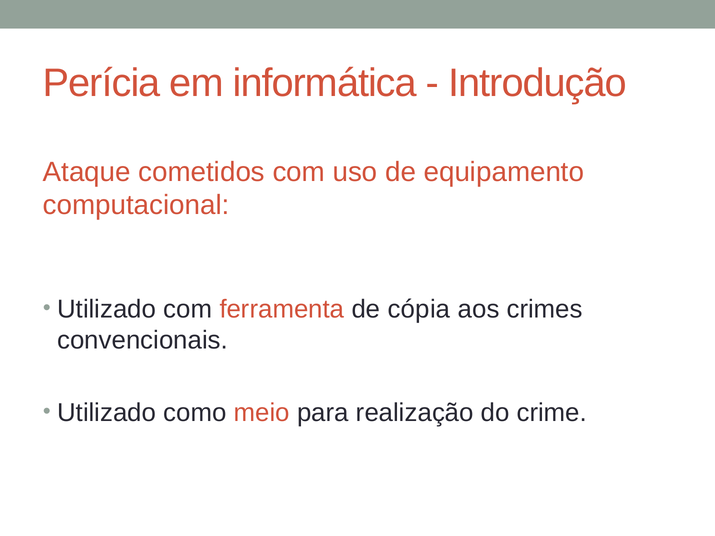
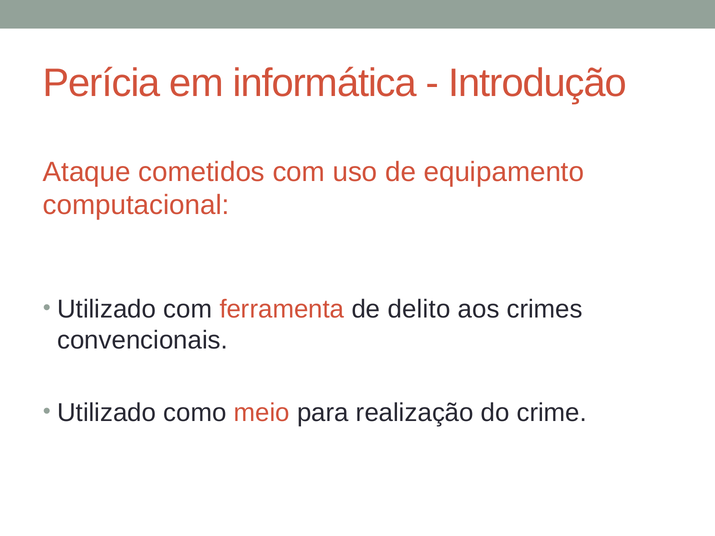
cópia: cópia -> delito (419, 309)
